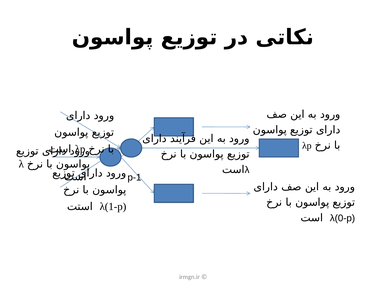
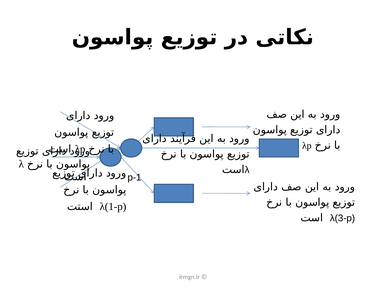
λ(0-p: λ(0-p -> λ(3-p (342, 218)
